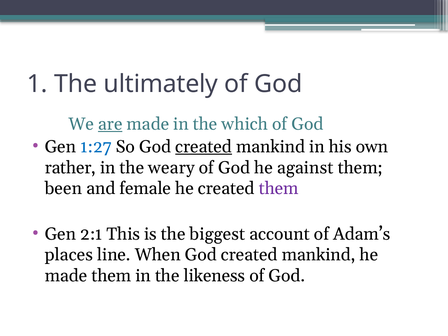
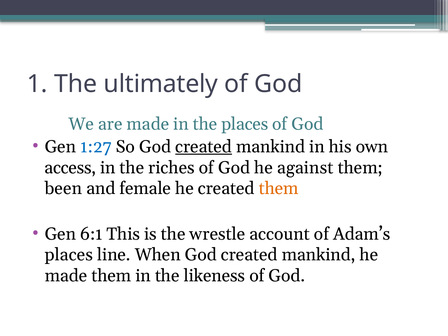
are underline: present -> none (110, 124)
the which: which -> places (245, 124)
rather: rather -> access (70, 168)
weary: weary -> riches (172, 168)
them colour: purple -> orange (279, 189)
2:1: 2:1 -> 6:1 (91, 234)
biggest: biggest -> wrestle (217, 234)
